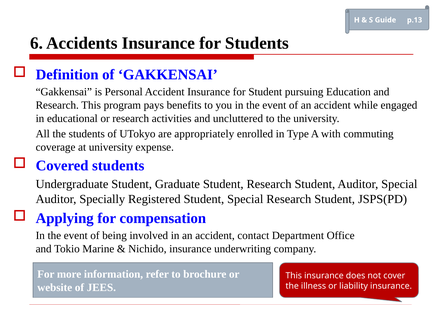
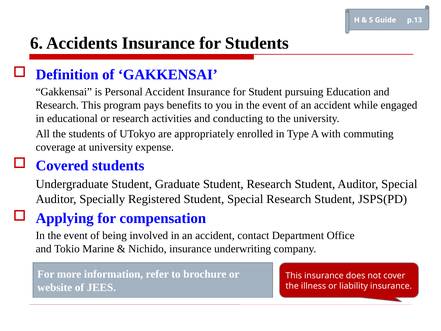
uncluttered: uncluttered -> conducting (238, 118)
